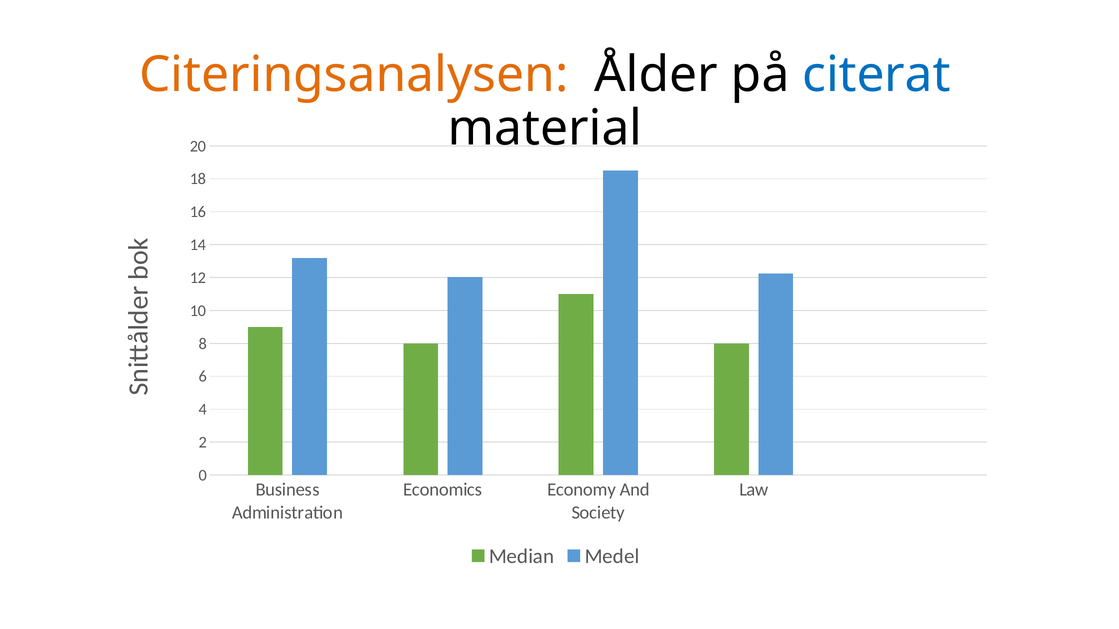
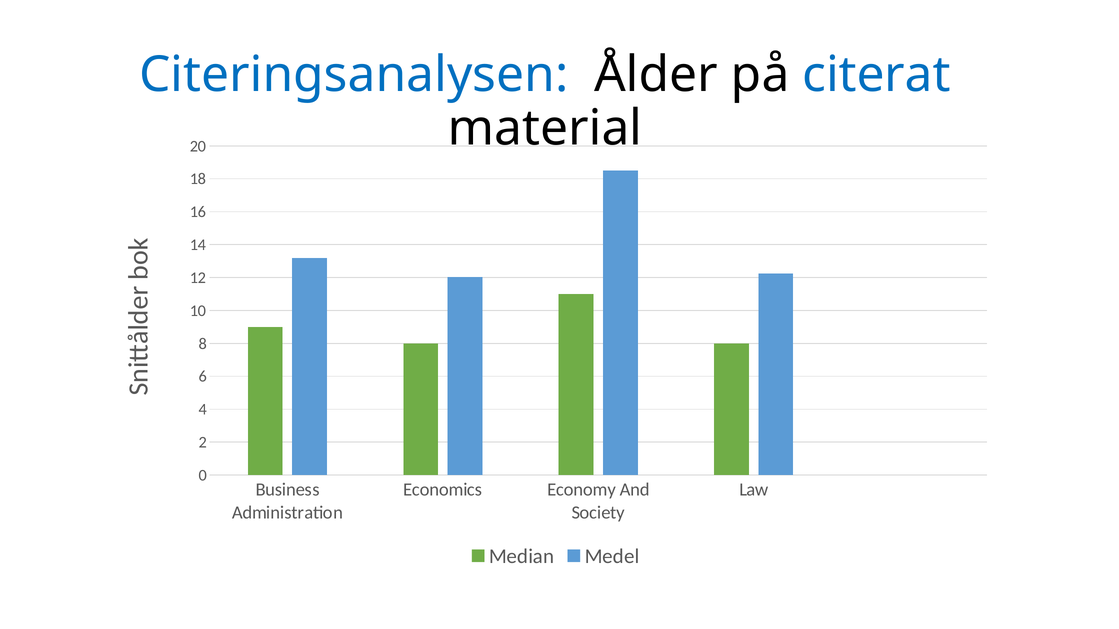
Citeringsanalysen colour: orange -> blue (354, 75)
